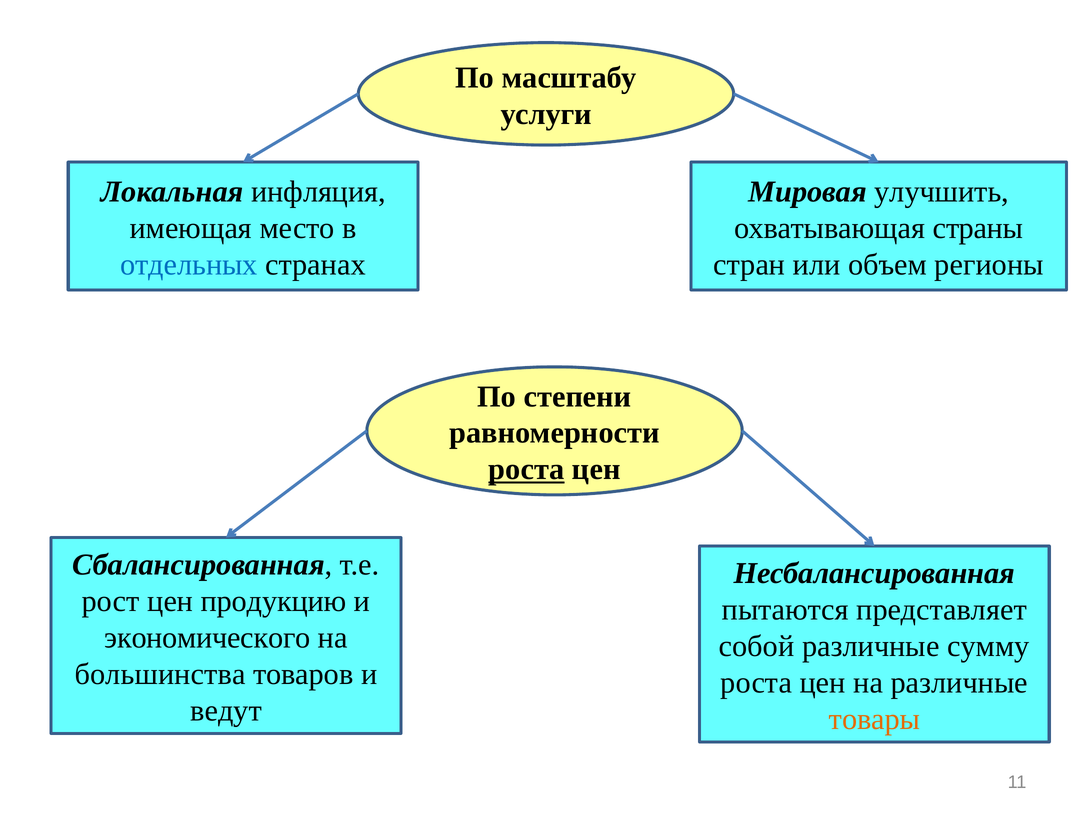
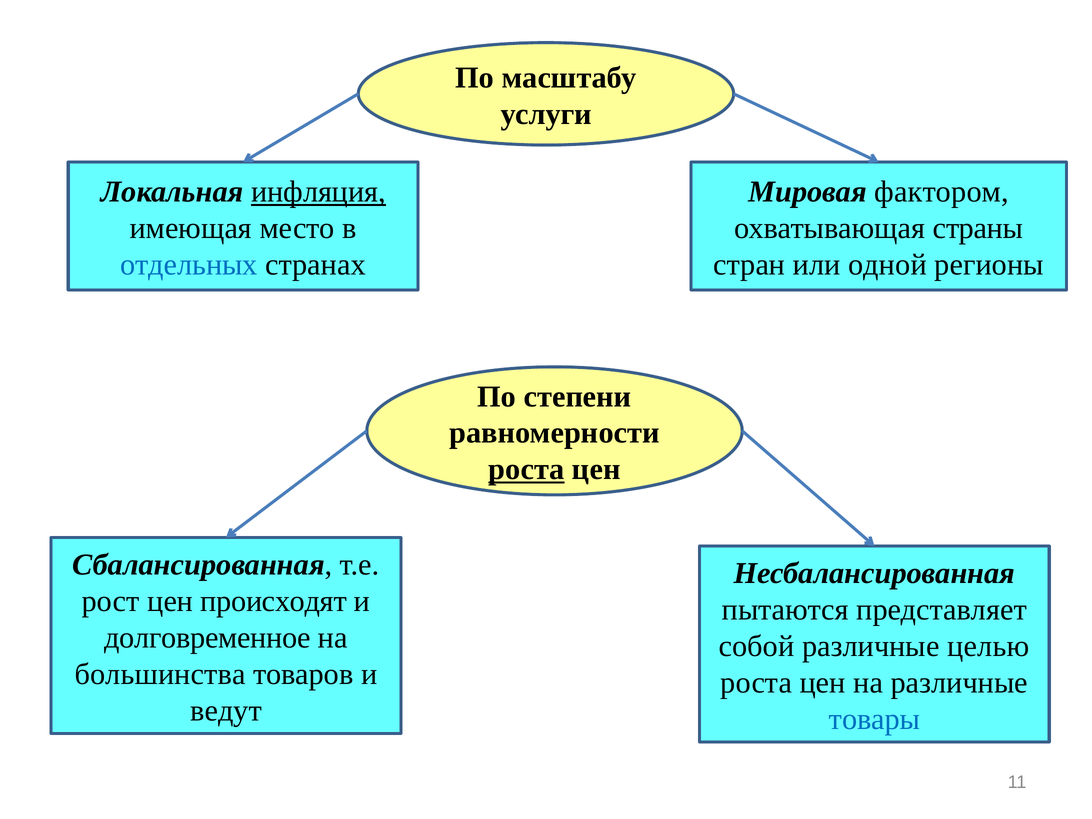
инфляция underline: none -> present (318, 192)
улучшить: улучшить -> фактором (942, 192)
объем: объем -> одной (887, 265)
продукцию: продукцию -> происходят (274, 601)
экономического: экономического -> долговременное (207, 638)
сумму: сумму -> целью (988, 646)
товары colour: orange -> blue (874, 719)
